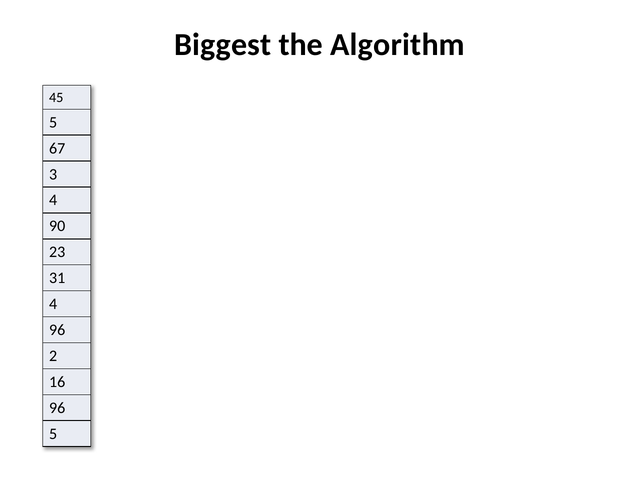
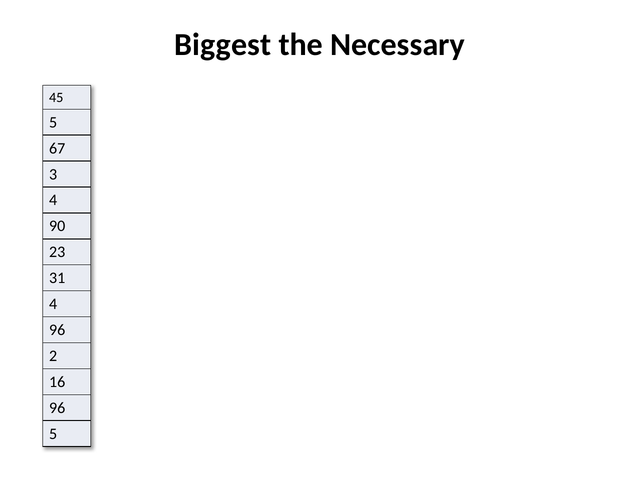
Algorithm: Algorithm -> Necessary (398, 45)
